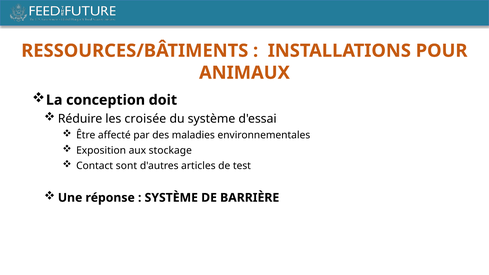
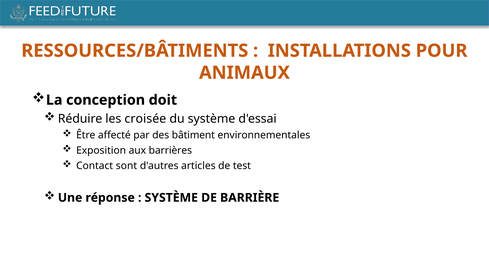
maladies: maladies -> bâtiment (193, 135)
stockage: stockage -> barrières (170, 151)
